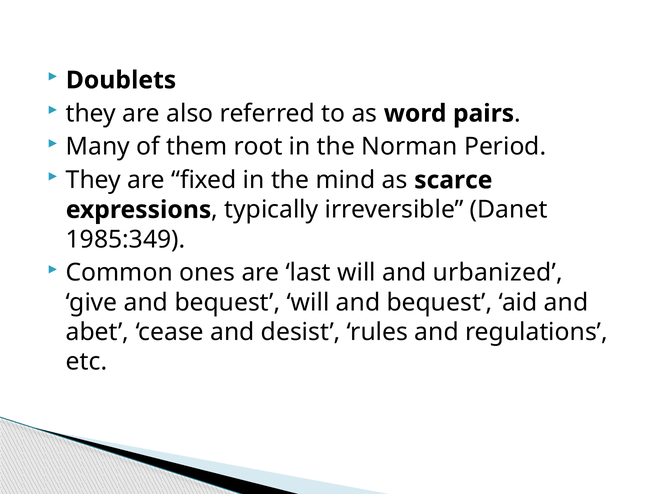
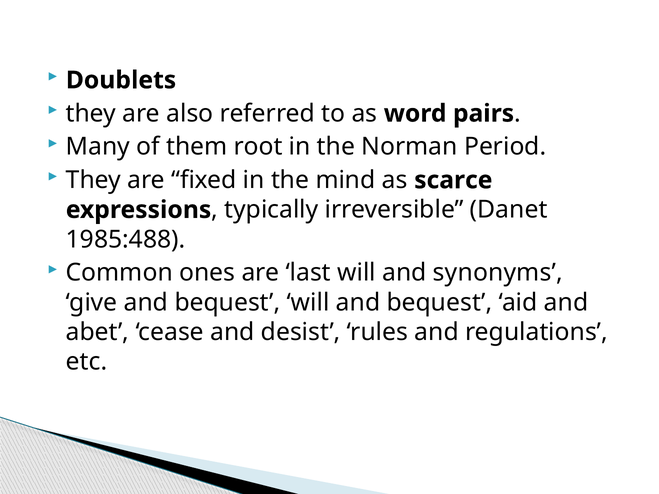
1985:349: 1985:349 -> 1985:488 (126, 240)
urbanized: urbanized -> synonyms (498, 273)
